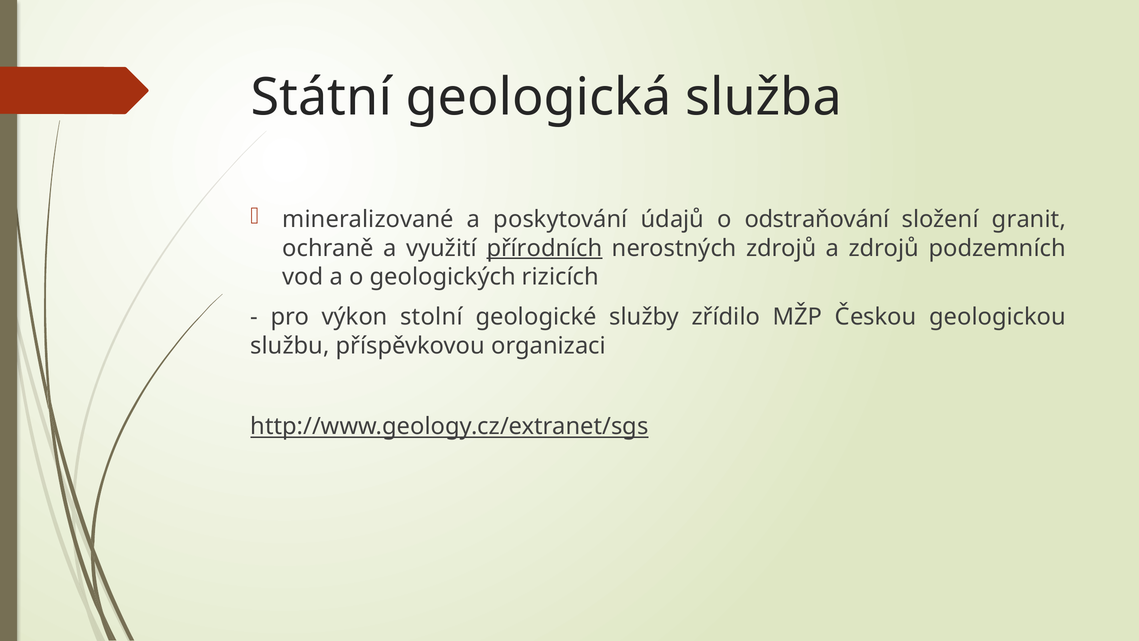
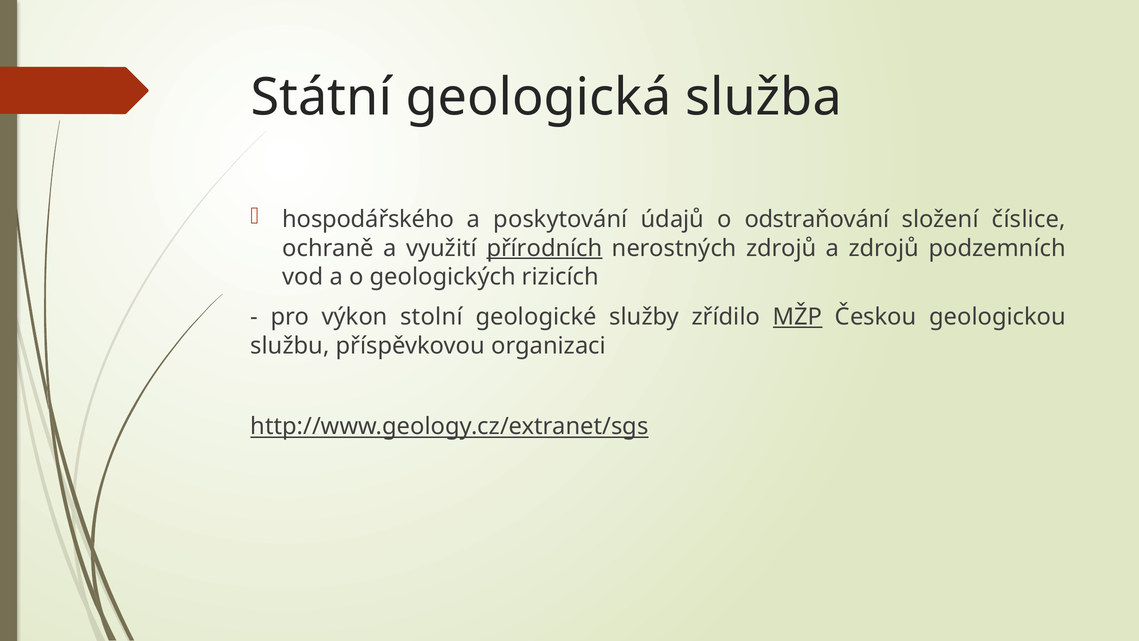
mineralizované: mineralizované -> hospodářského (368, 220)
granit: granit -> číslice (1029, 220)
MŽP underline: none -> present (798, 317)
